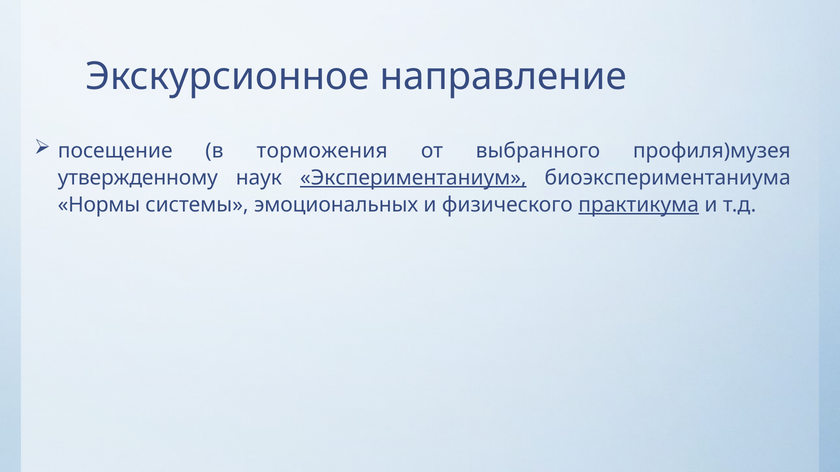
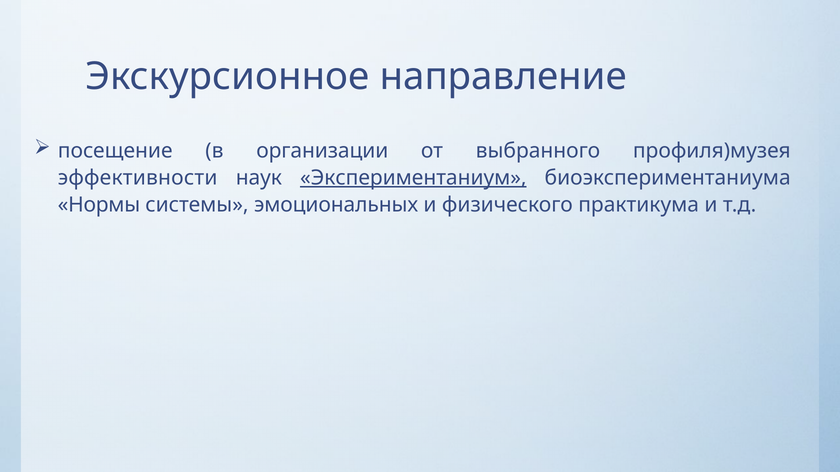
торможения: торможения -> организации (322, 151)
утвержденному: утвержденному -> эффективности (138, 178)
практикума underline: present -> none (639, 205)
